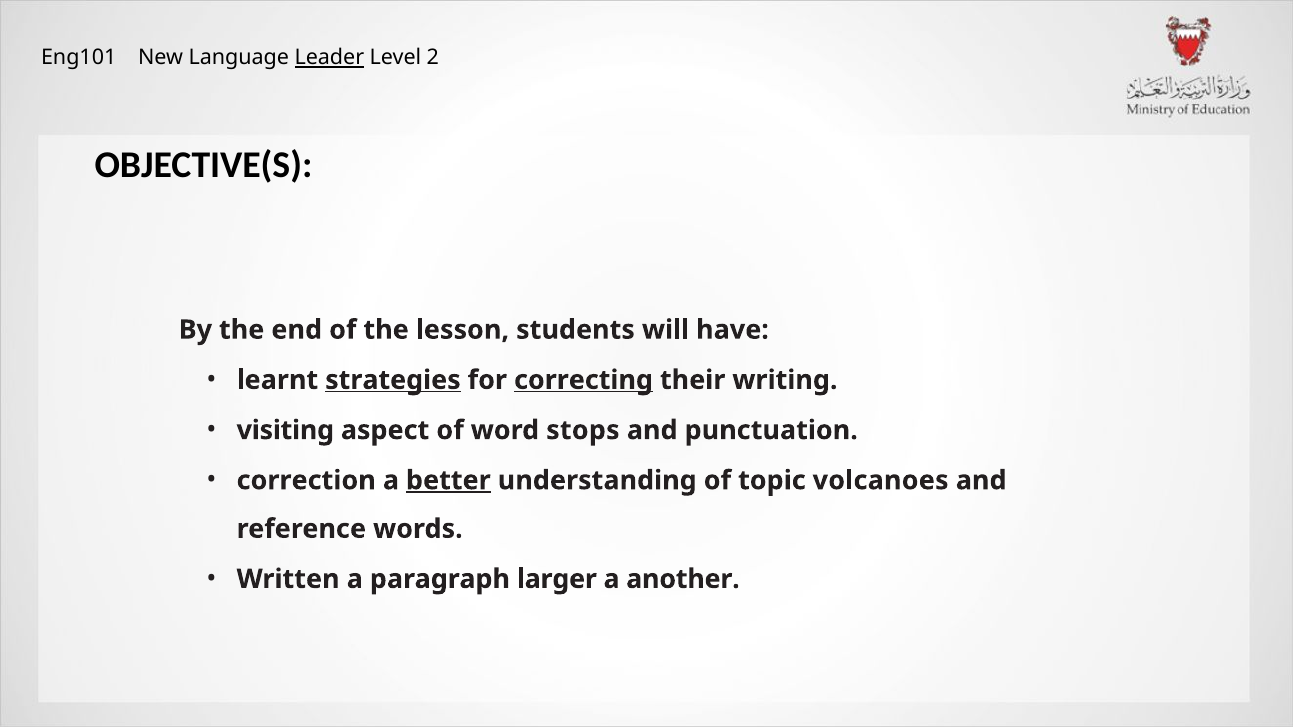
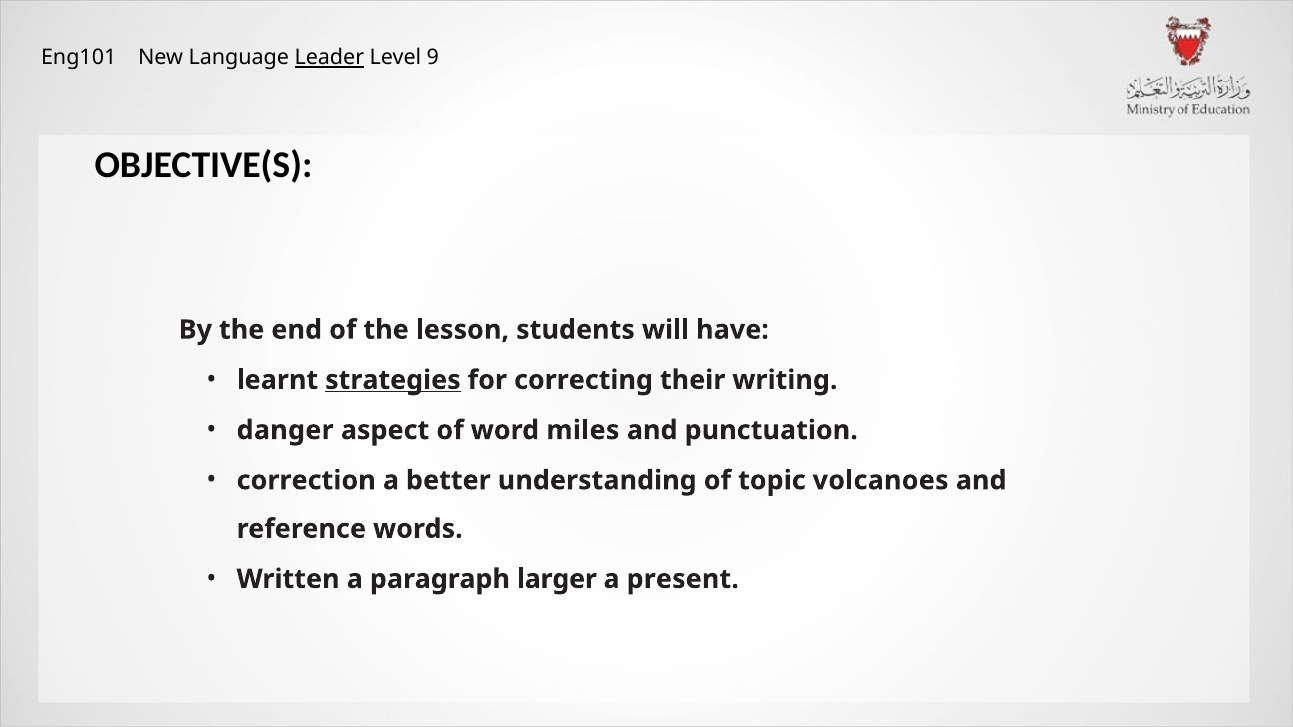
2: 2 -> 9 (433, 58)
correcting underline: present -> none (583, 380)
visiting: visiting -> danger (285, 430)
stops: stops -> miles (583, 430)
better underline: present -> none (448, 481)
another: another -> present (683, 579)
